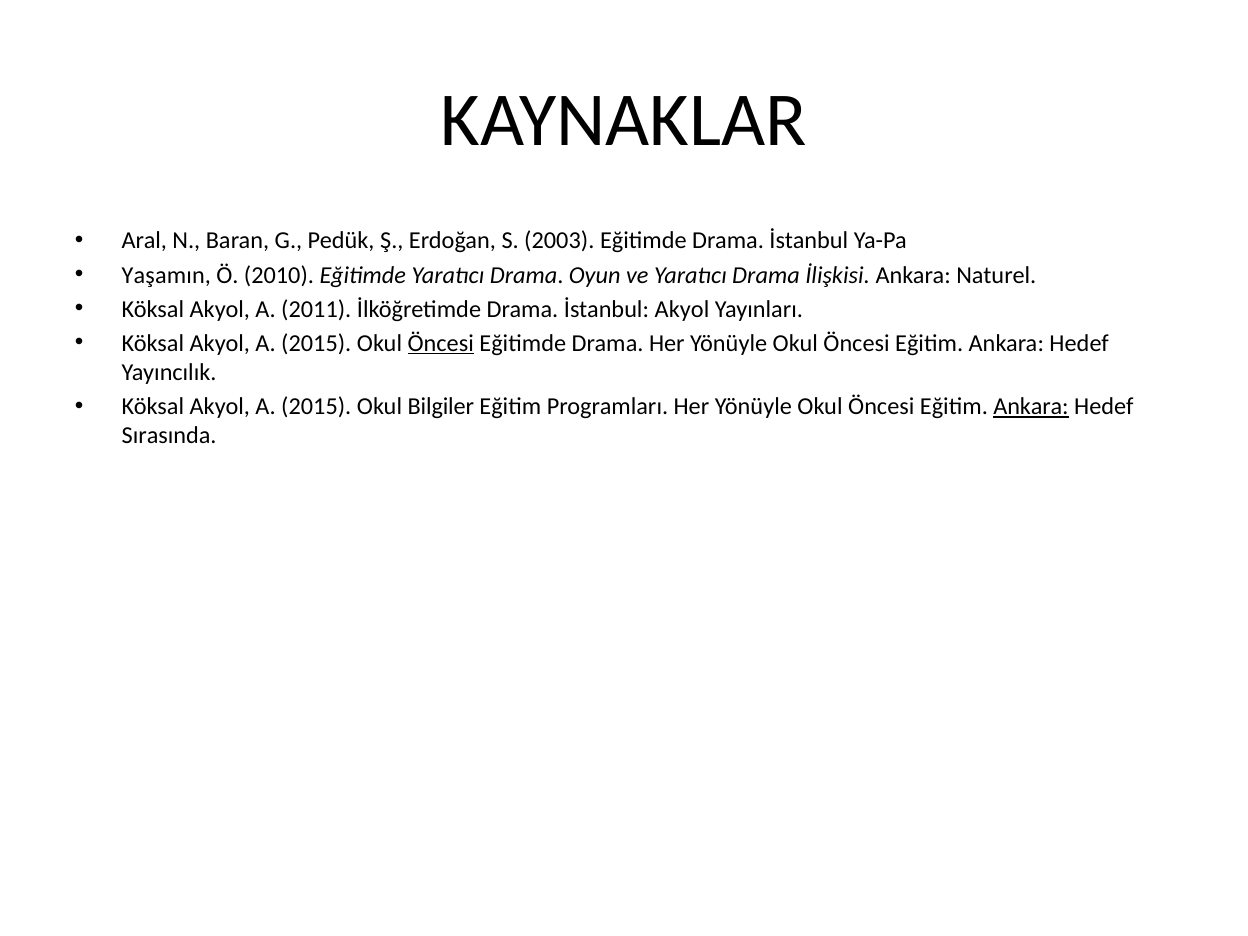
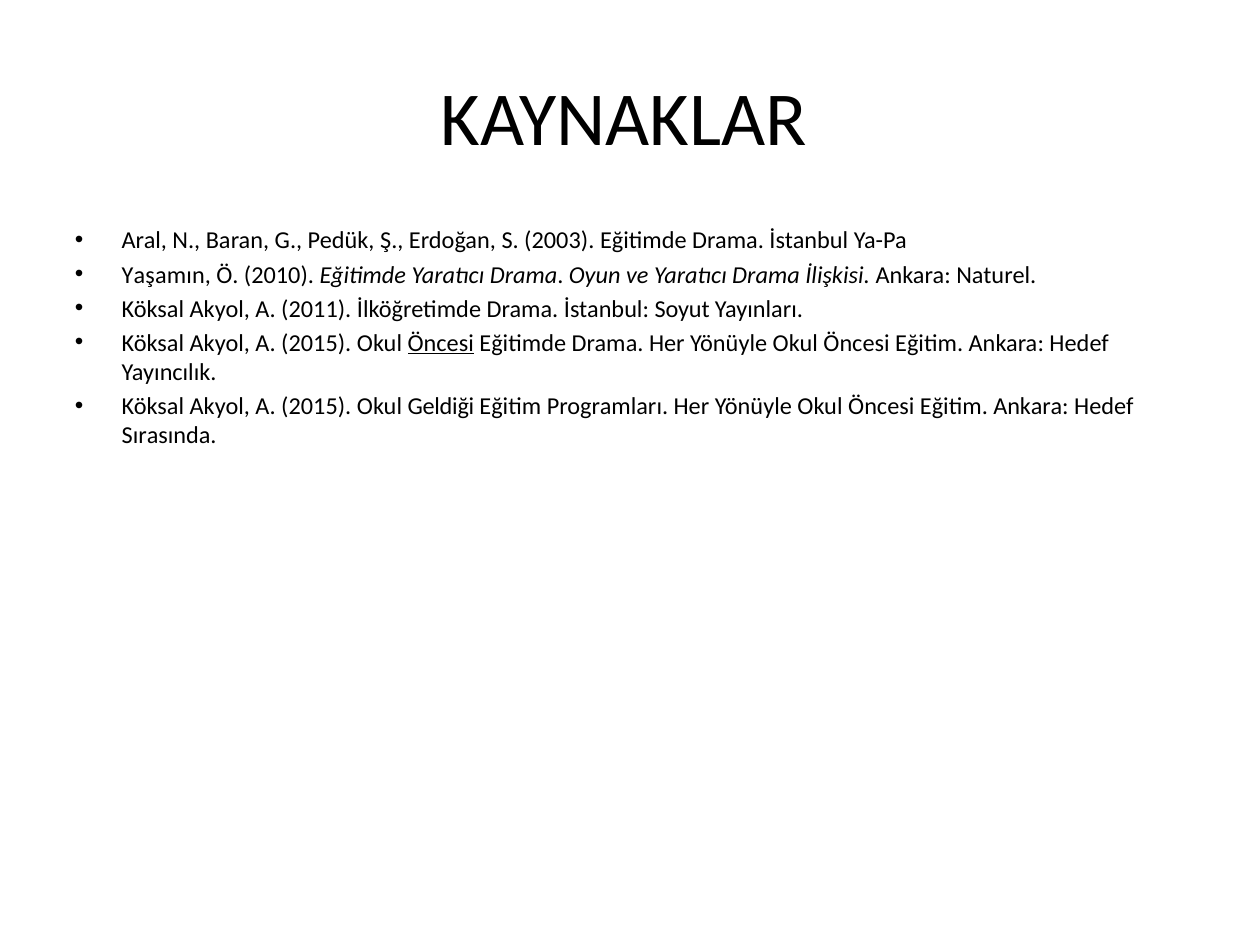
İstanbul Akyol: Akyol -> Soyut (682, 309)
Bilgiler: Bilgiler -> Geldiği (441, 406)
Ankara underline: present -> none (1031, 406)
